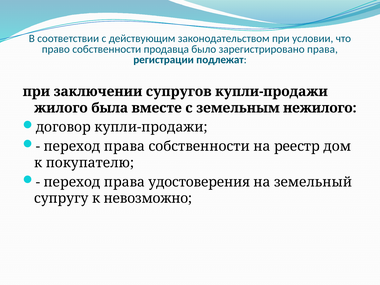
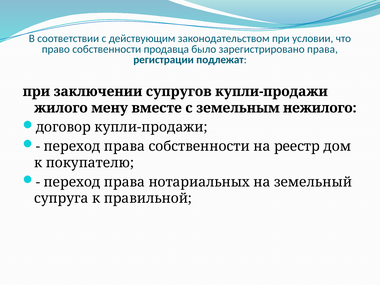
была: была -> мену (110, 108)
удостоверения: удостоверения -> нотариальных (199, 182)
супругу: супругу -> супруга (61, 198)
невозможно: невозможно -> правильной (148, 198)
